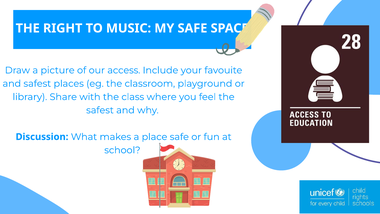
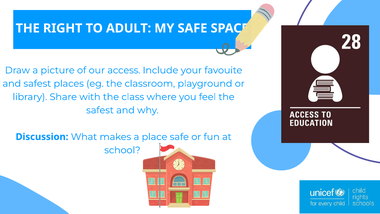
MUSIC: MUSIC -> ADULT (129, 28)
